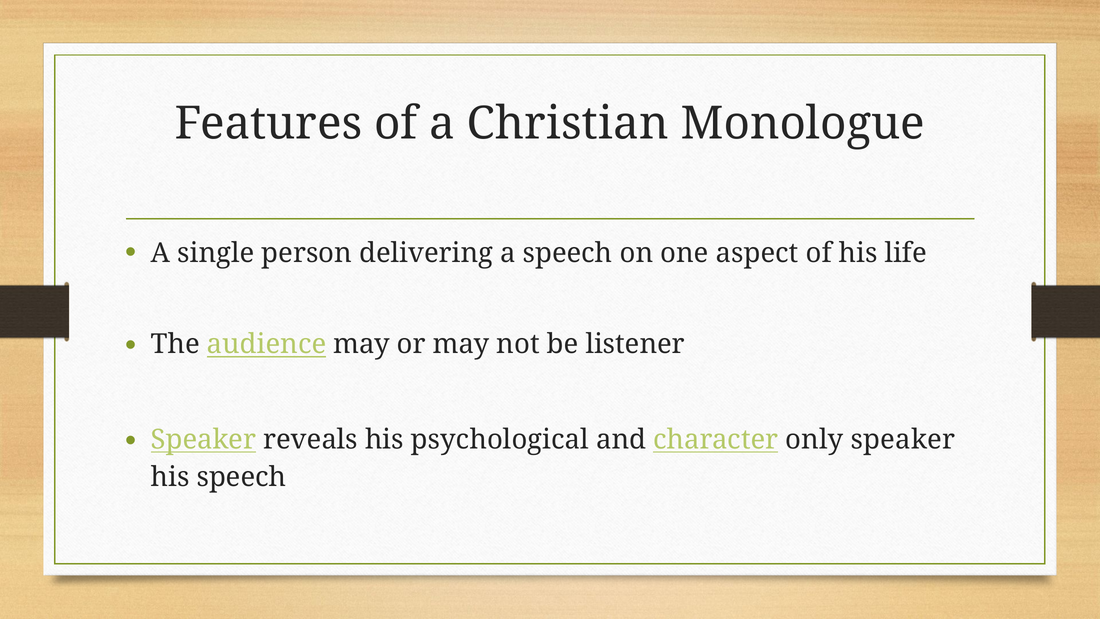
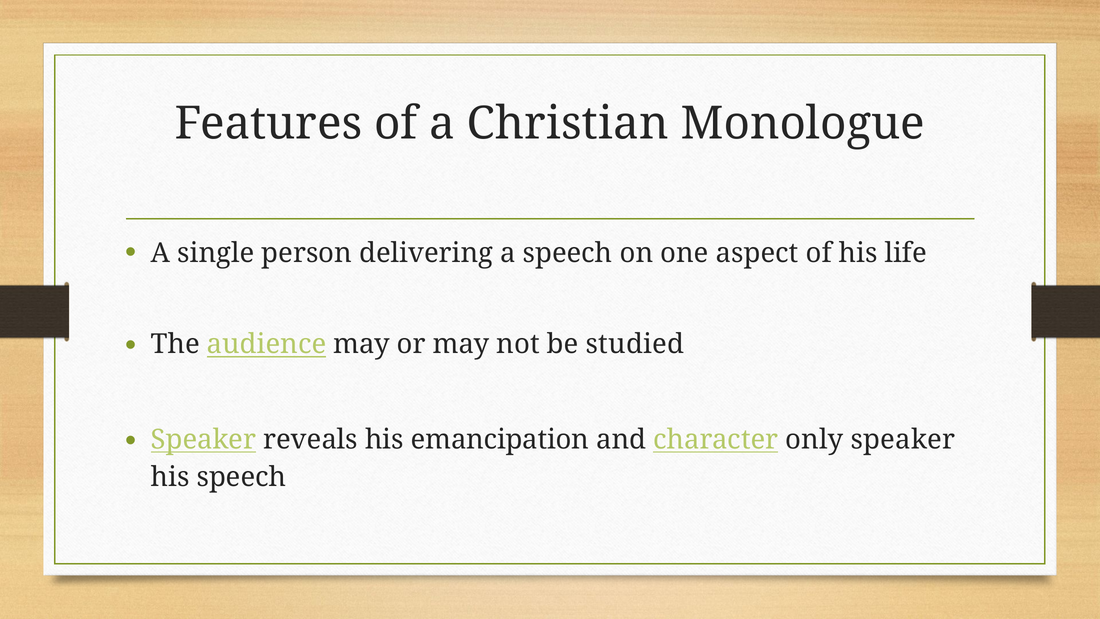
listener: listener -> studied (635, 344)
psychological: psychological -> emancipation (500, 439)
